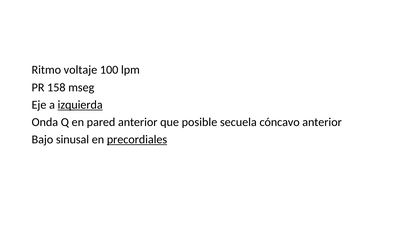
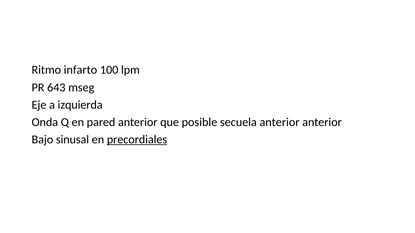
voltaje: voltaje -> infarto (80, 70)
158: 158 -> 643 (56, 88)
izquierda underline: present -> none (80, 105)
secuela cóncavo: cóncavo -> anterior (280, 122)
